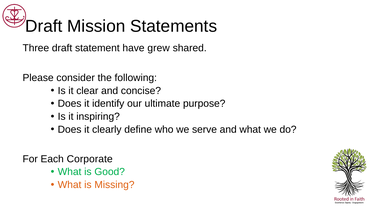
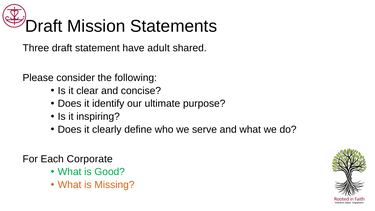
grew: grew -> adult (159, 48)
